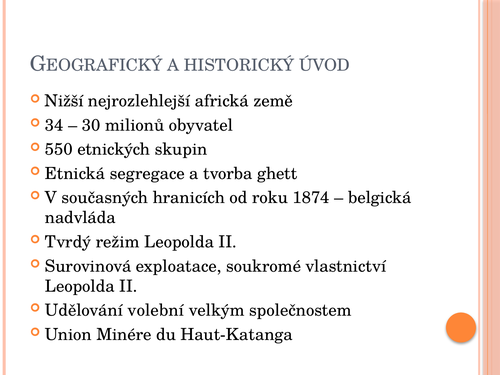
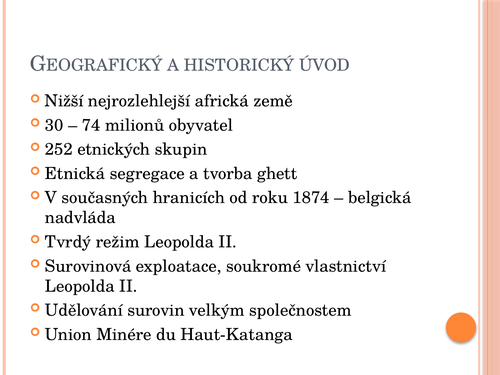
34: 34 -> 30 (54, 125)
30: 30 -> 74 (91, 125)
550: 550 -> 252 (59, 149)
volební: volební -> surovin (156, 310)
